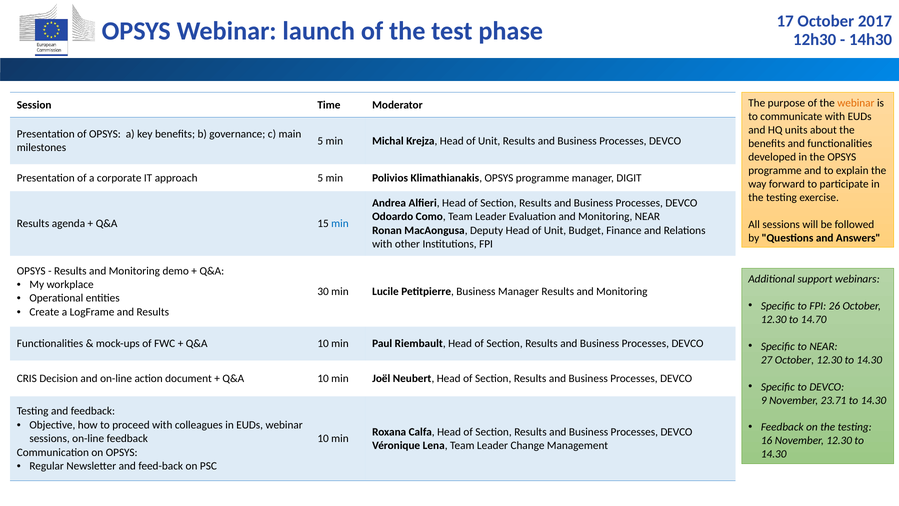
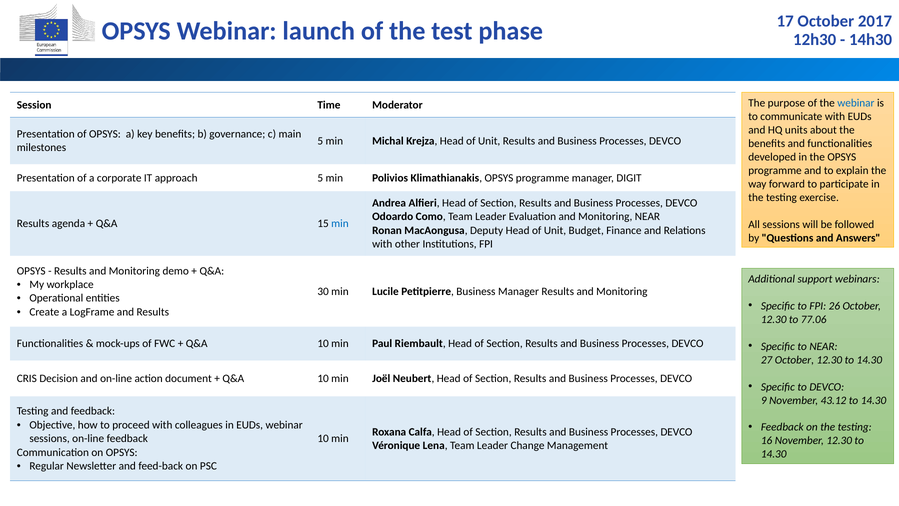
webinar colour: orange -> blue (856, 103)
14.70: 14.70 -> 77.06 (814, 319)
23.71: 23.71 -> 43.12 (833, 400)
